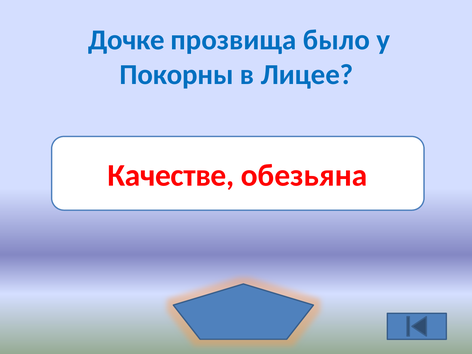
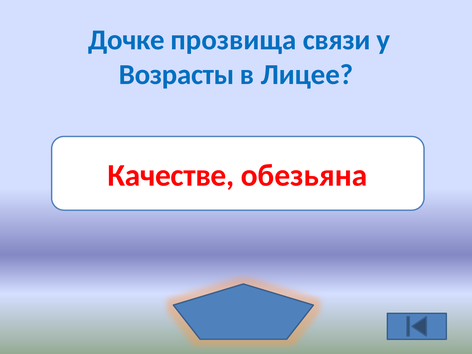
было: было -> связи (337, 40)
Покорны: Покорны -> Возрасты (177, 75)
